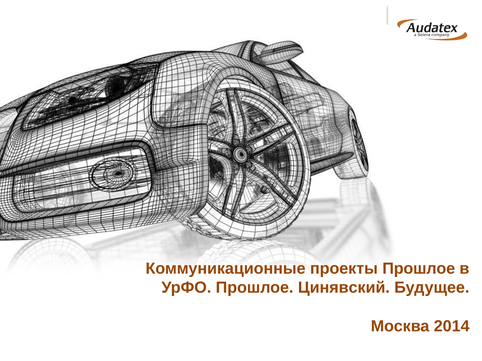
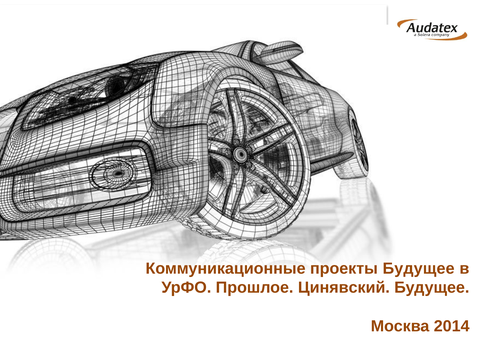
проекты Прошлое: Прошлое -> Будущее (419, 269)
